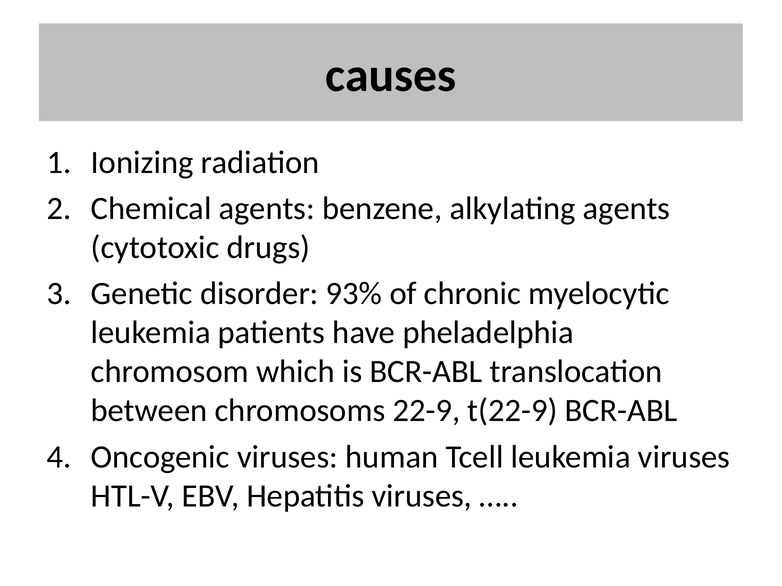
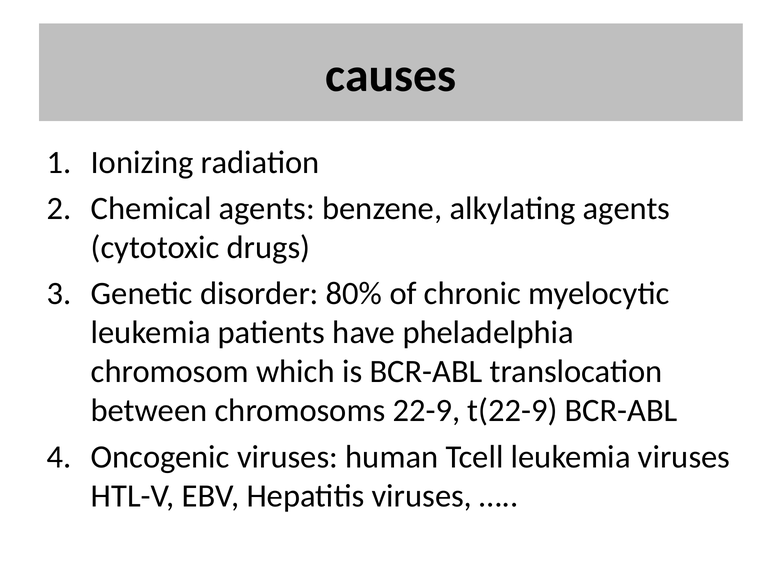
93%: 93% -> 80% (354, 294)
